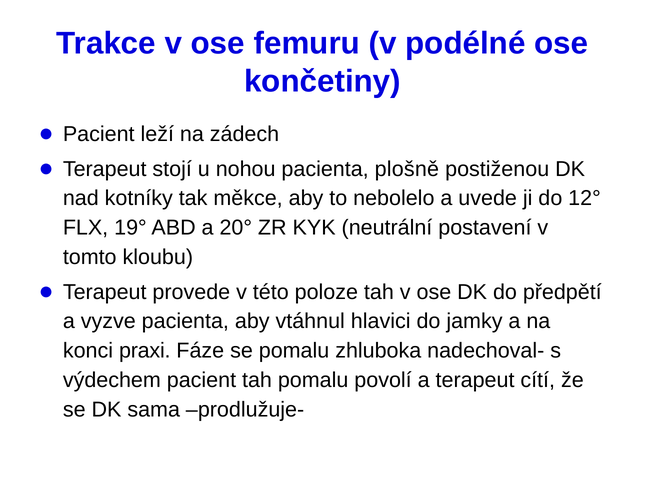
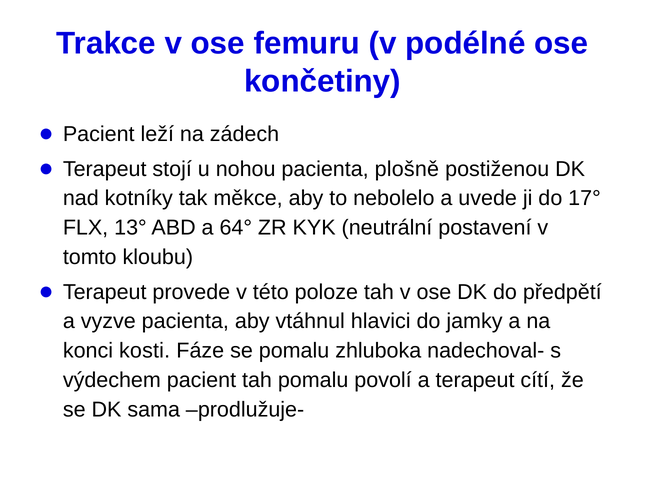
12°: 12° -> 17° (584, 198)
19°: 19° -> 13° (130, 228)
20°: 20° -> 64° (236, 228)
praxi: praxi -> kosti (145, 351)
